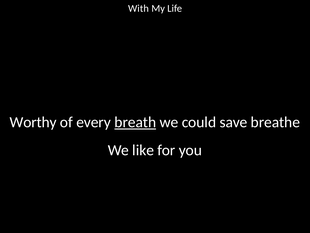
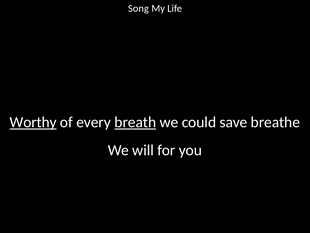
With: With -> Song (138, 8)
Worthy underline: none -> present (33, 122)
like: like -> will (143, 150)
